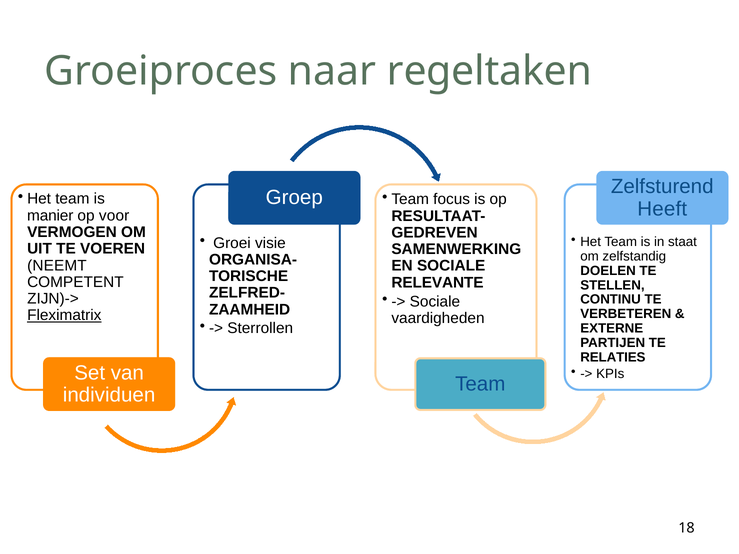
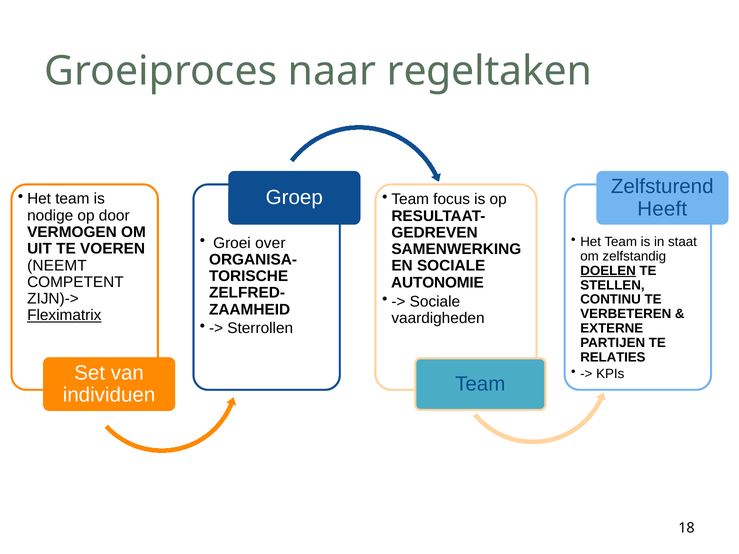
manier: manier -> nodige (50, 216)
voor: voor -> door (114, 216)
visie: visie -> over (270, 243)
DOELEN underline: none -> present (608, 271)
RELEVANTE: RELEVANTE -> AUTONOMIE (437, 283)
